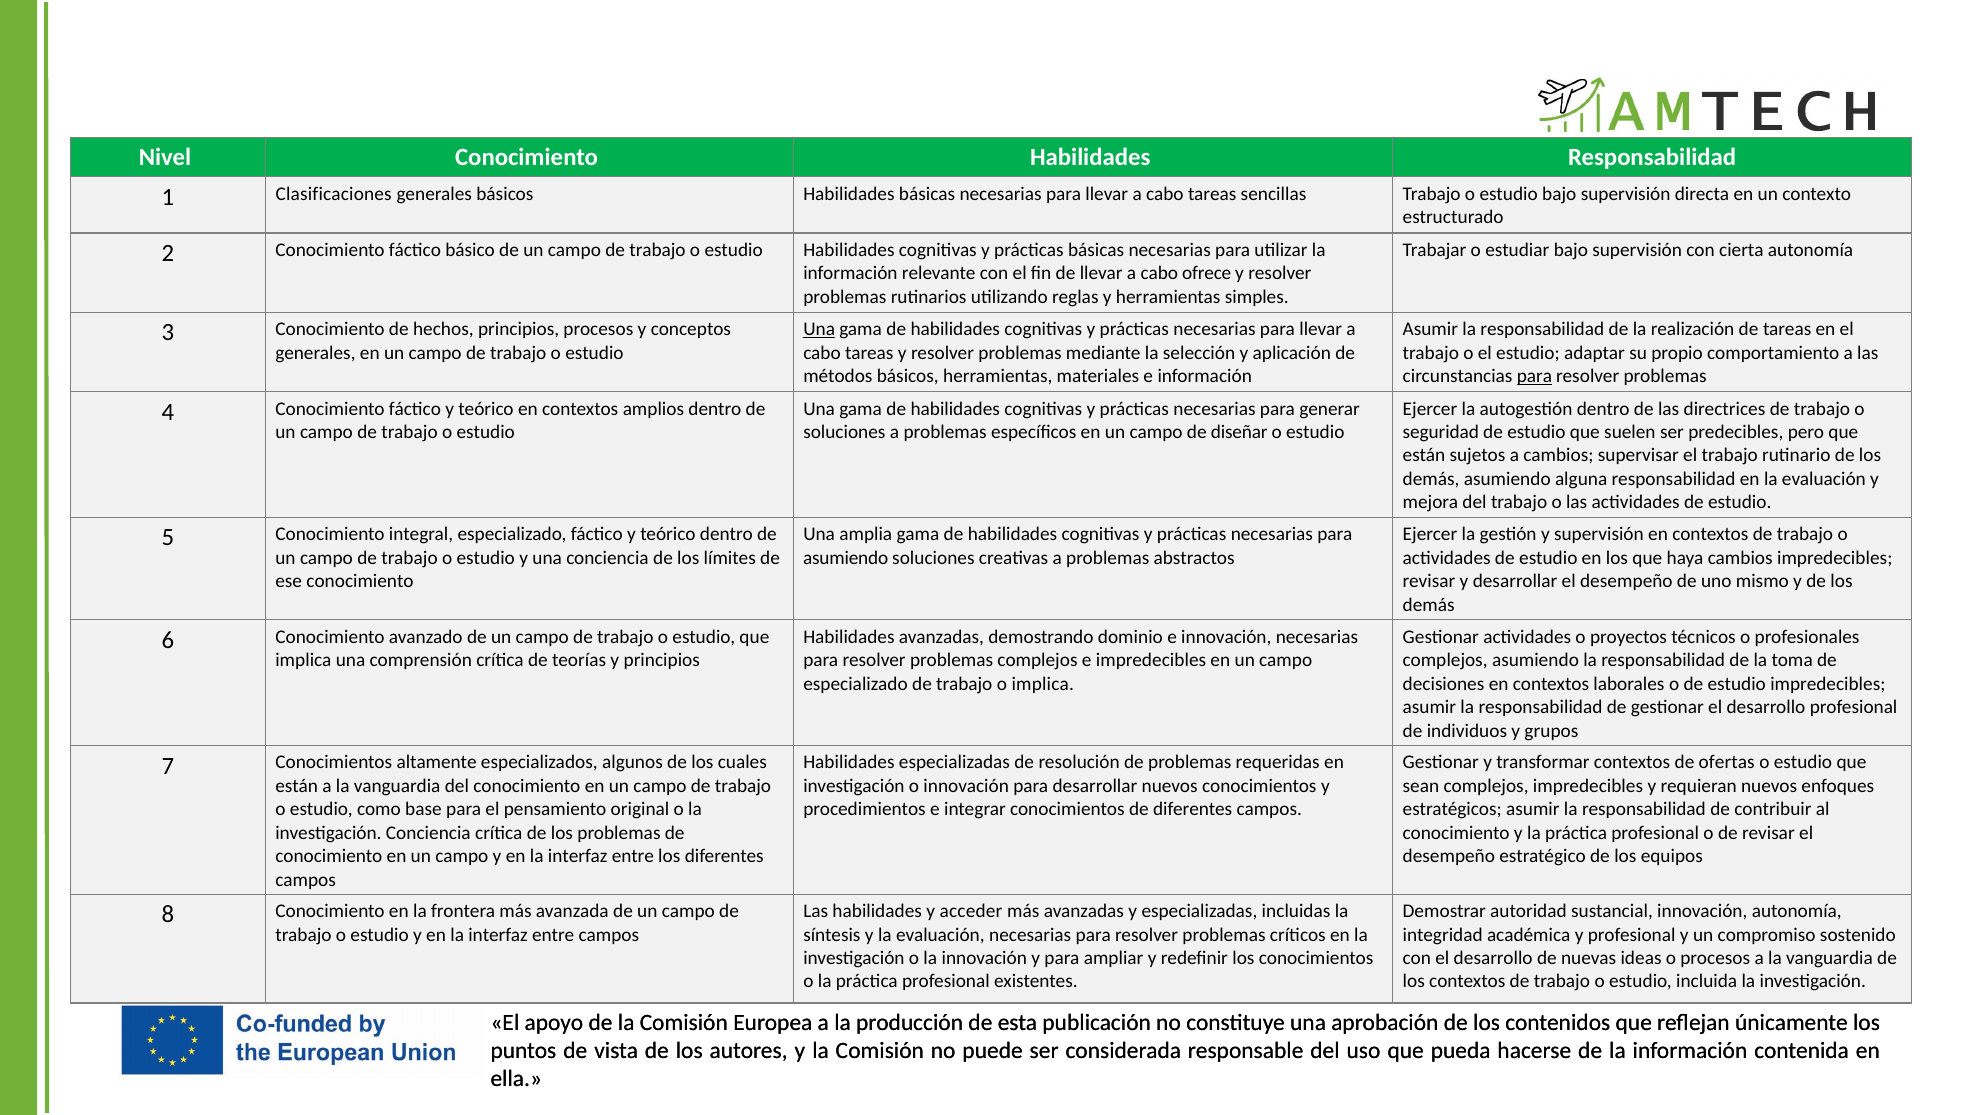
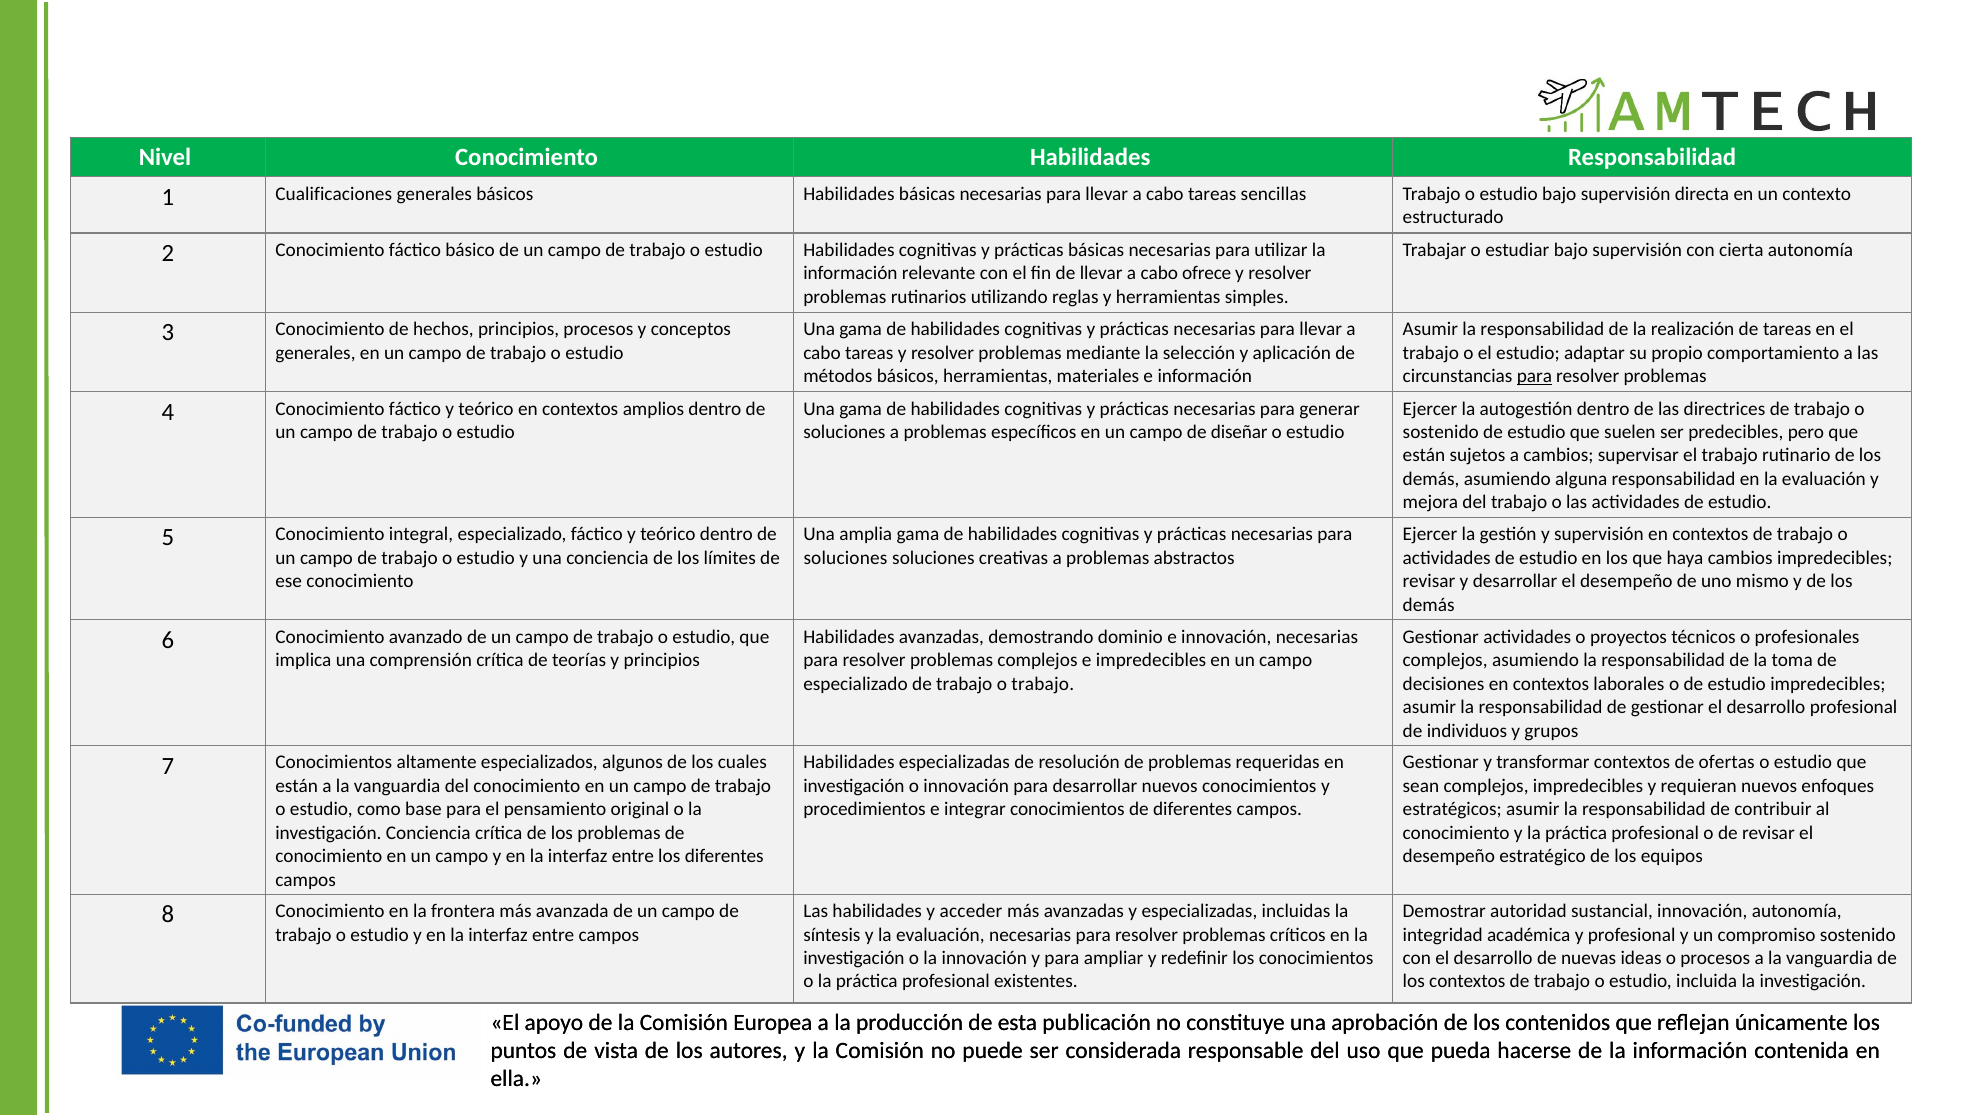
Clasificaciones: Clasificaciones -> Cualificaciones (334, 194)
Una underline: present -> none (819, 329)
seguridad: seguridad -> sostenido (1441, 432)
asumiendo: asumiendo -> soluciones (845, 558)
o implica: implica -> trabajo (1043, 684)
